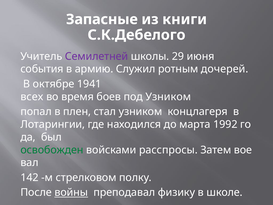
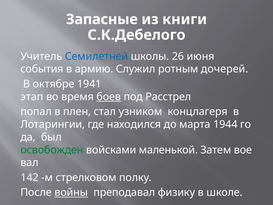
Семилетней colour: purple -> blue (97, 56)
29: 29 -> 26 (178, 56)
всех: всех -> этап (32, 97)
боев underline: none -> present (109, 97)
под Узником: Узником -> Расстрел (168, 97)
1992: 1992 -> 1944 (225, 124)
расспросы: расспросы -> маленькой (168, 150)
